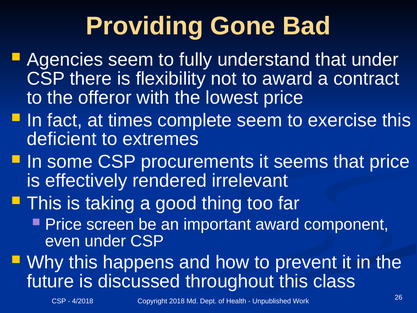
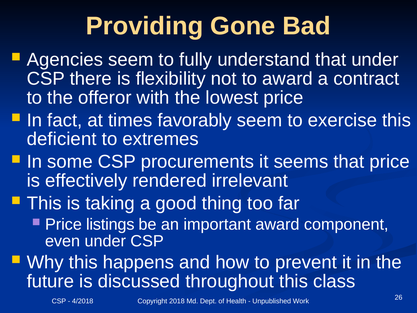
complete: complete -> favorably (195, 120)
screen: screen -> listings (110, 224)
